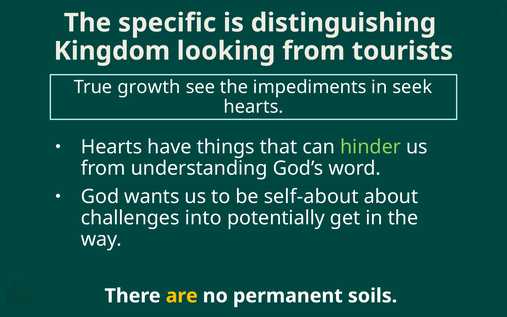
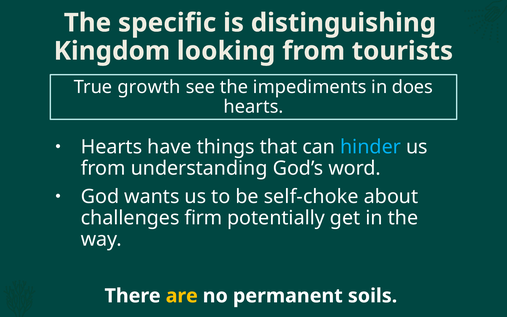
seek: seek -> does (412, 87)
hinder colour: light green -> light blue (371, 147)
self-about: self-about -> self-choke (311, 197)
into: into -> firm (203, 218)
